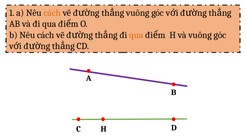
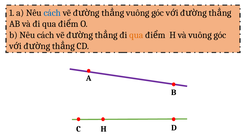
cách colour: orange -> blue (52, 13)
